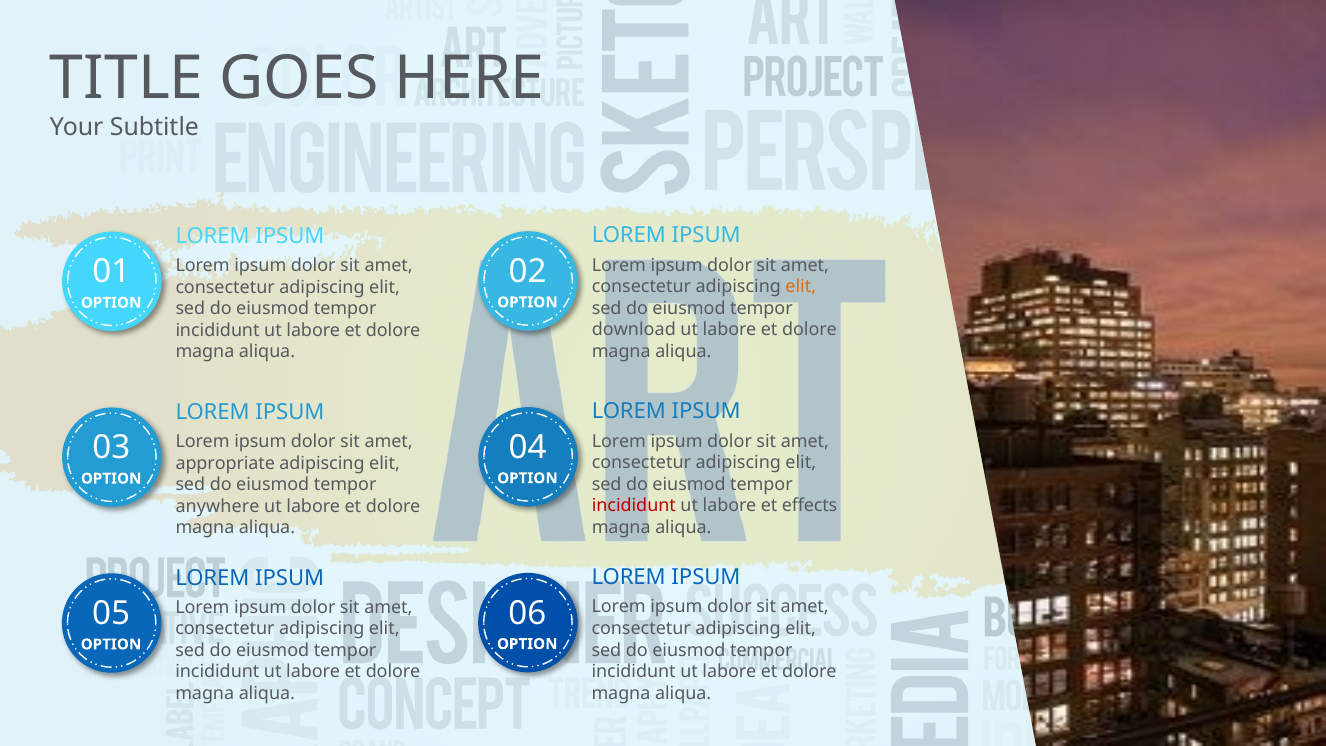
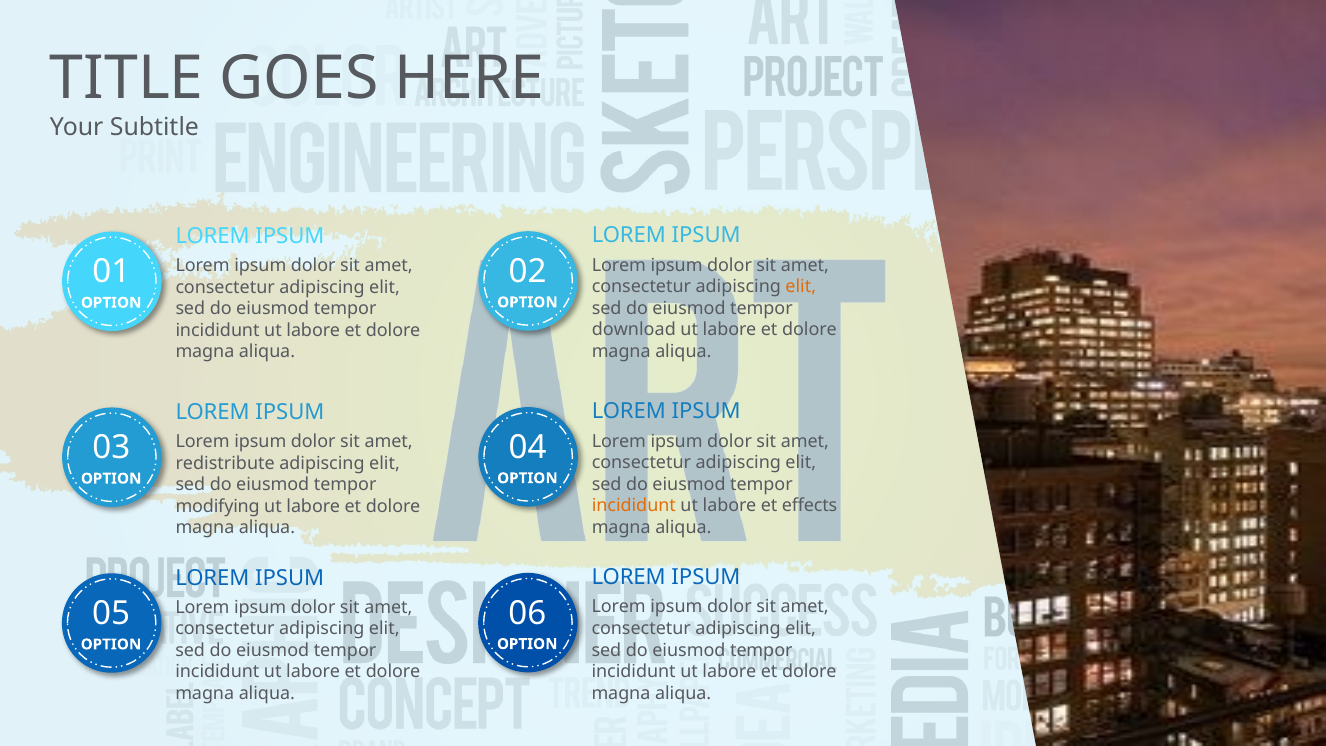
appropriate: appropriate -> redistribute (225, 463)
incididunt colour: red -> orange (634, 506)
anywhere: anywhere -> modifying (218, 506)
